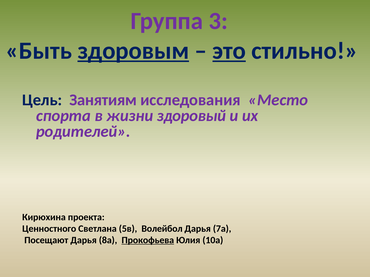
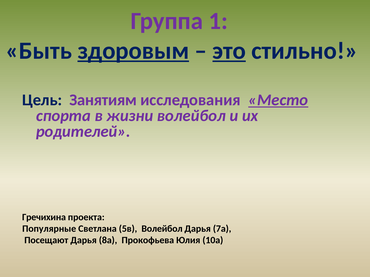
3: 3 -> 1 (218, 21)
Место underline: none -> present (278, 100)
жизни здоровый: здоровый -> волейбол (191, 116)
Кирюхина: Кирюхина -> Гречихина (44, 218)
Ценностного: Ценностного -> Популярные (49, 229)
Прокофьева underline: present -> none (148, 240)
